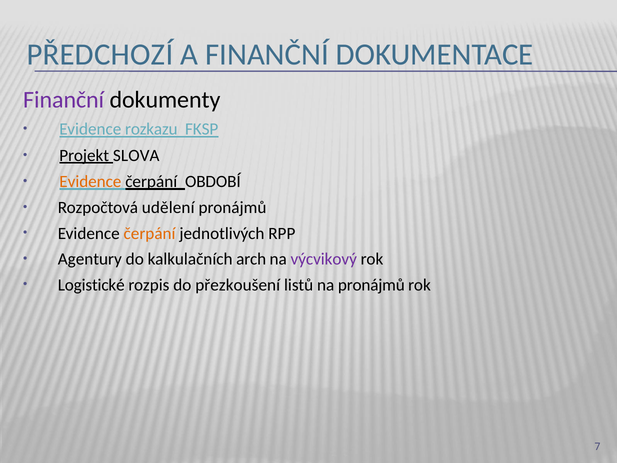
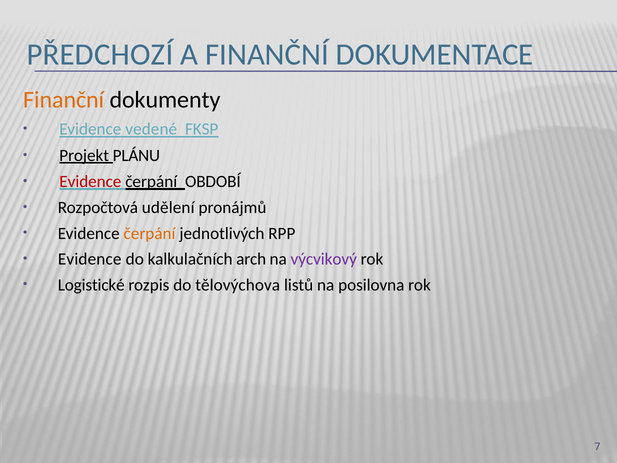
Finanční colour: purple -> orange (64, 100)
rozkazu: rozkazu -> vedené (151, 129)
SLOVA: SLOVA -> PLÁNU (136, 155)
Evidence colour: orange -> red (90, 182)
Agentury: Agentury -> Evidence (90, 259)
přezkoušení: přezkoušení -> tělovýchova (238, 285)
na pronájmů: pronájmů -> posilovna (371, 285)
